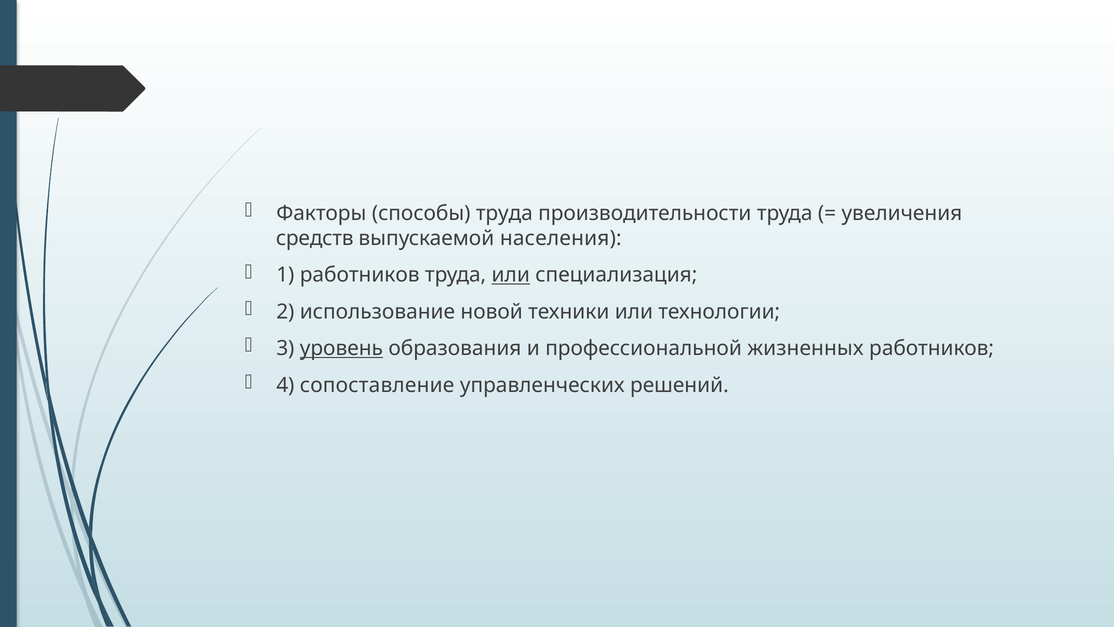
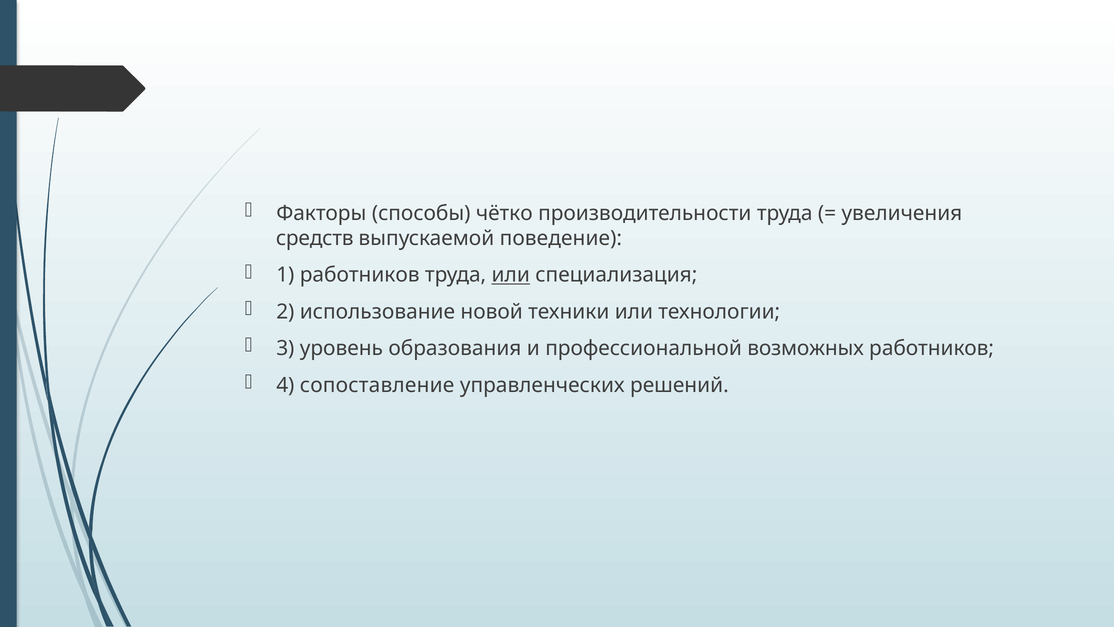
способы труда: труда -> чётко (504, 213)
населения: населения -> поведение (561, 238)
уровень underline: present -> none (341, 348)
жизненных: жизненных -> возможных (806, 348)
